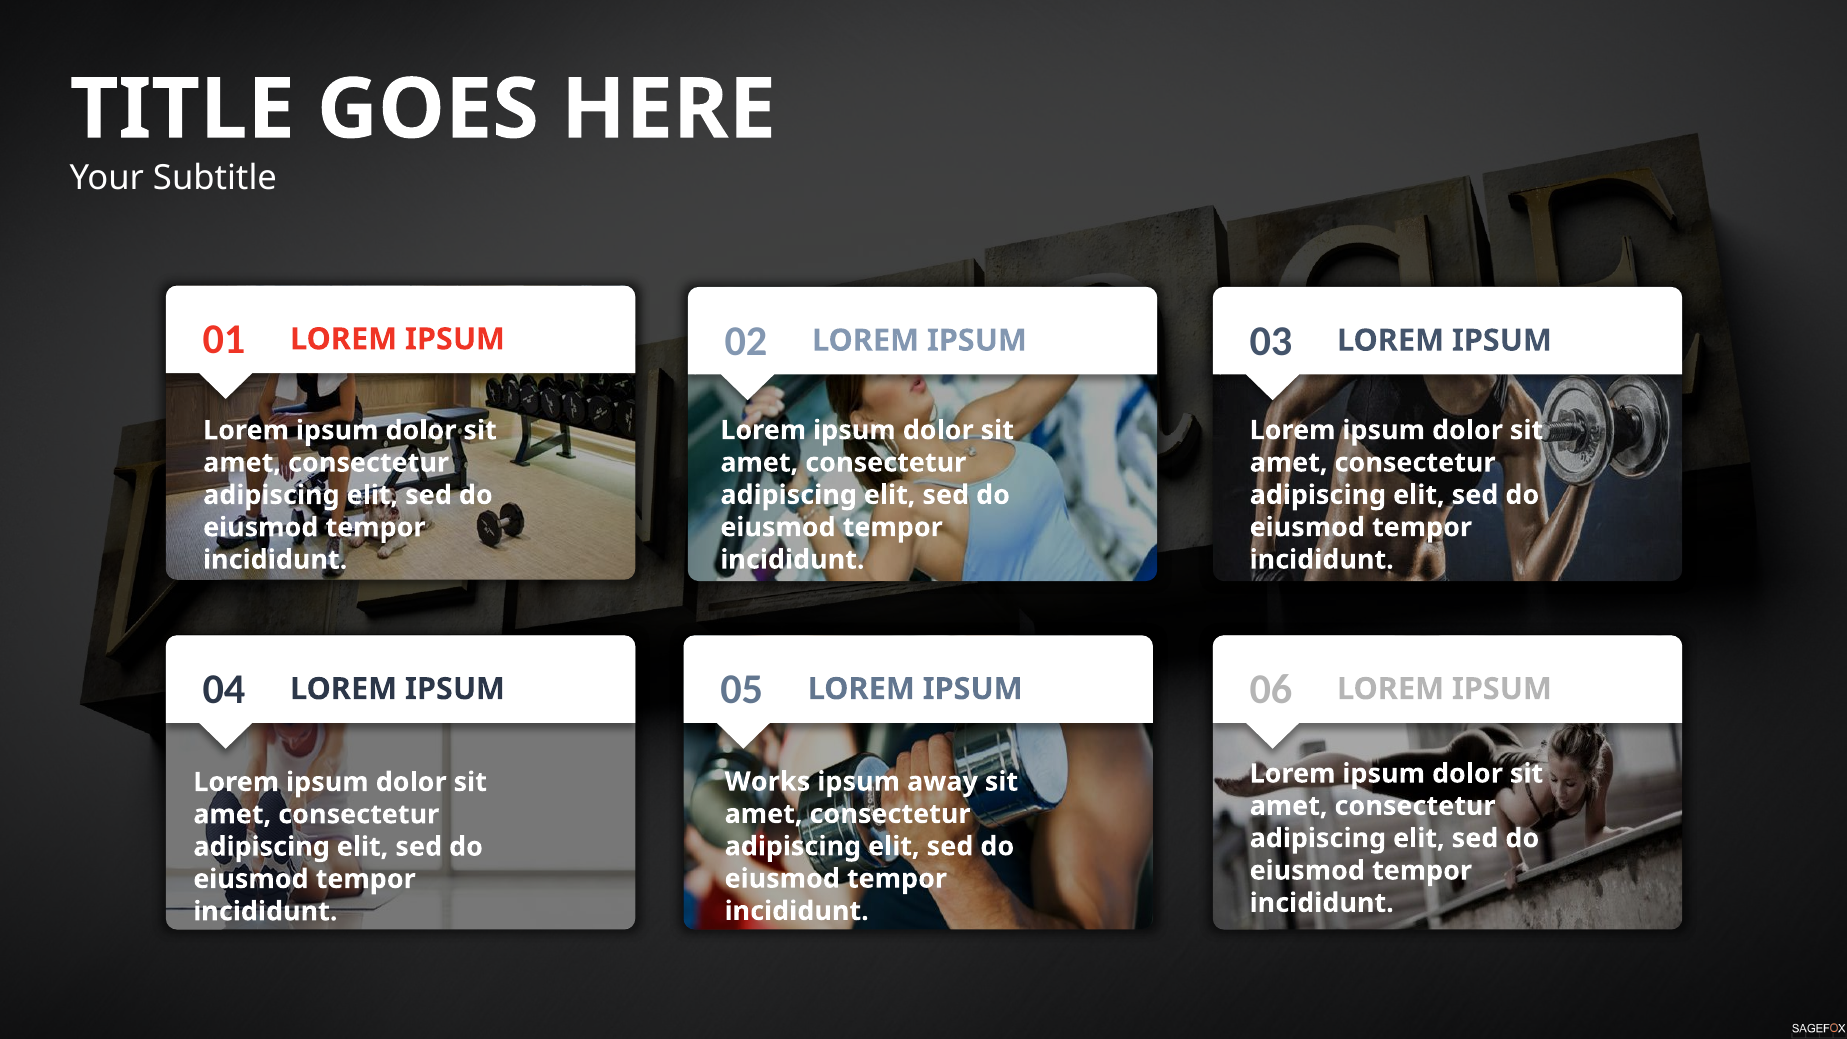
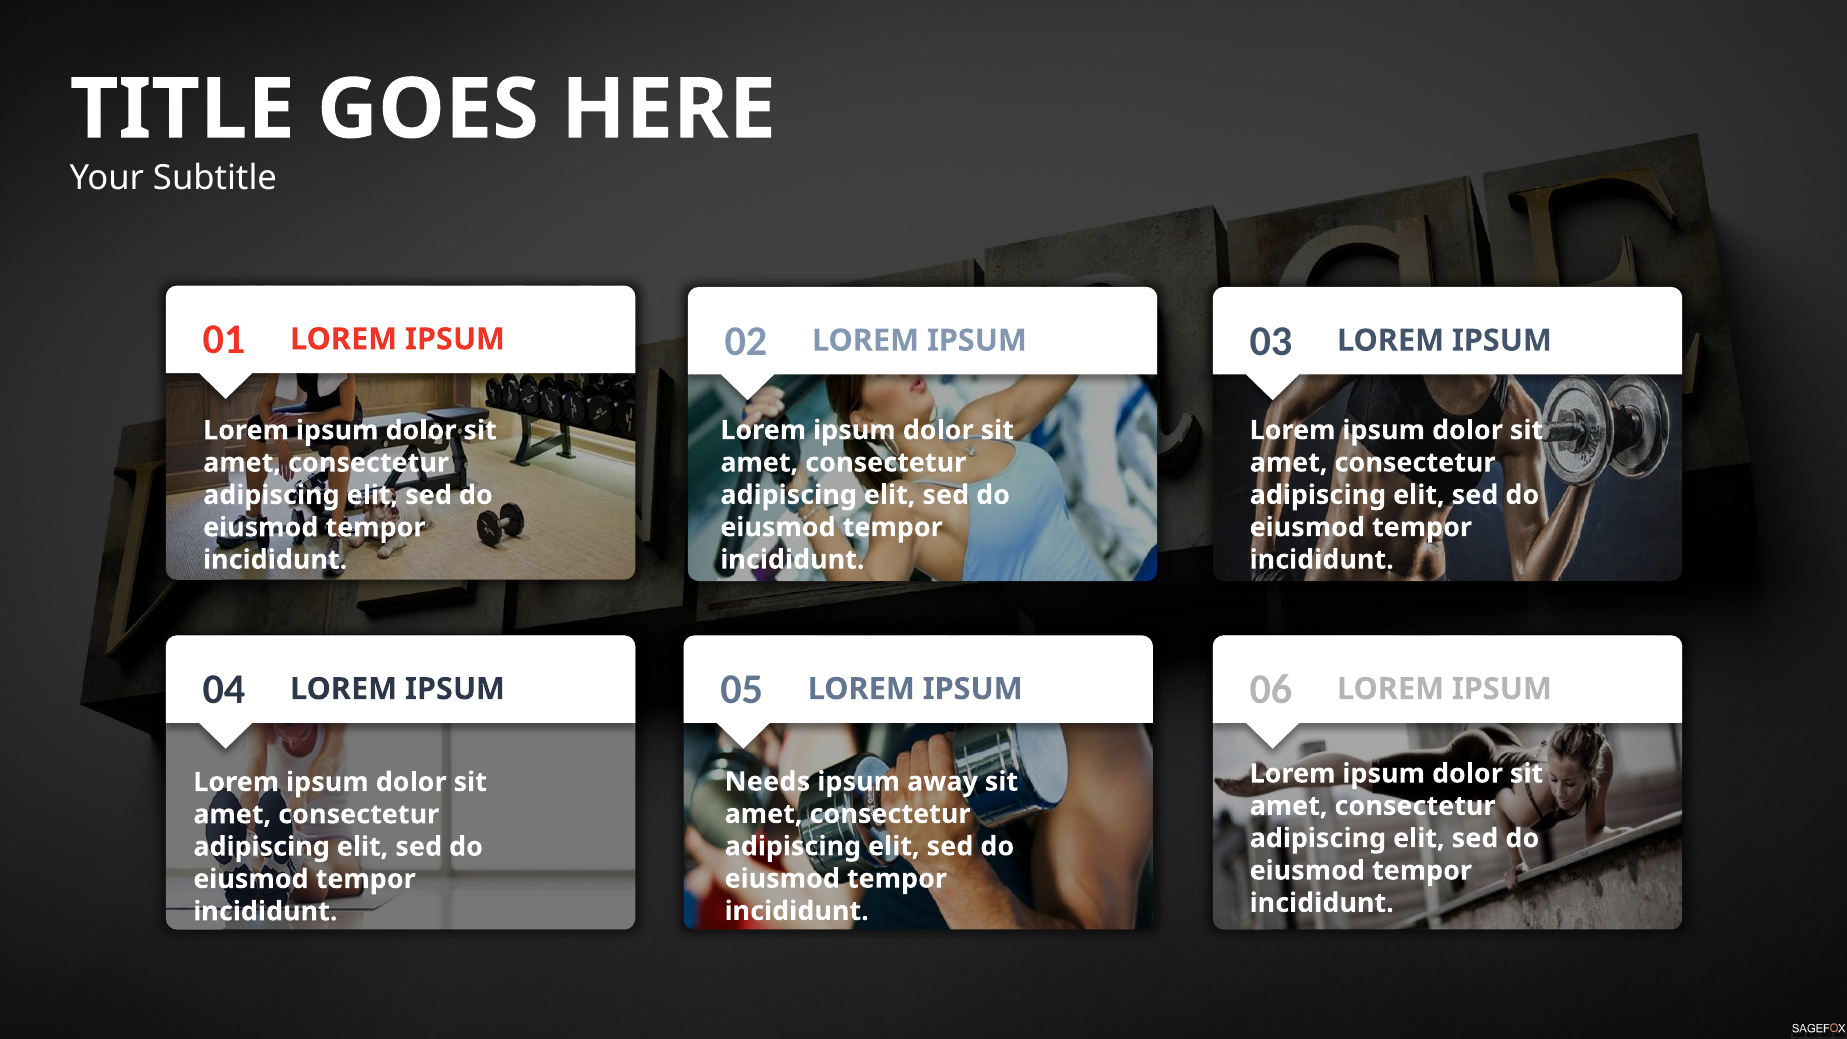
Works: Works -> Needs (767, 782)
